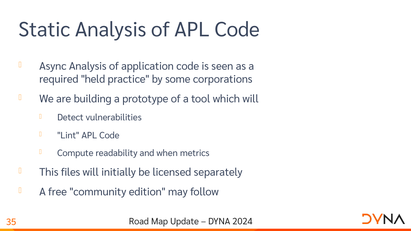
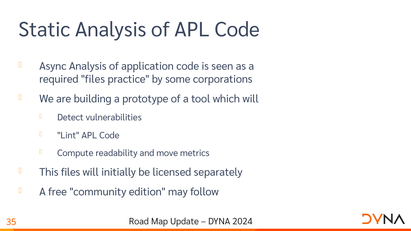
required held: held -> files (93, 79)
when: when -> move (167, 153)
